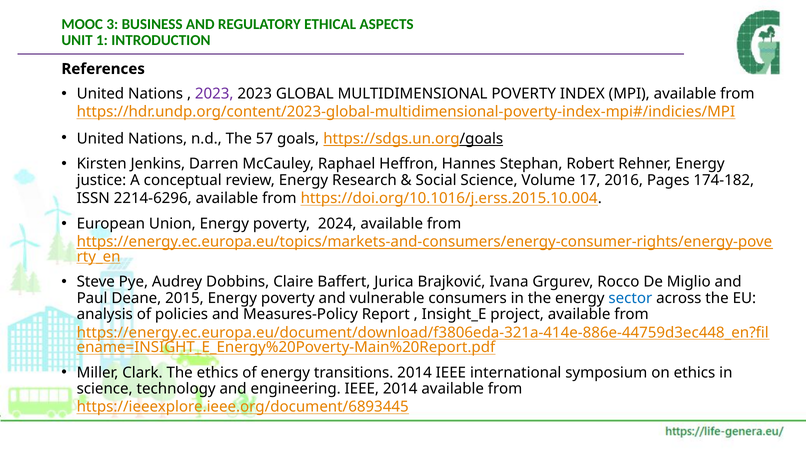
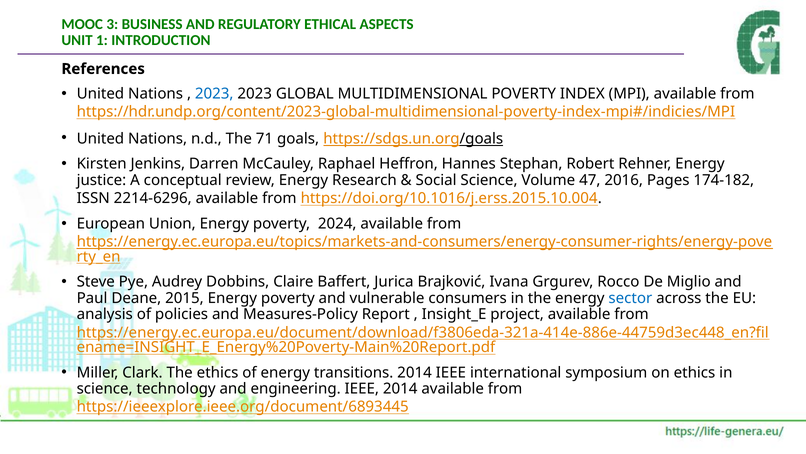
2023 colour: purple -> blue (214, 94)
57: 57 -> 71 (264, 139)
17: 17 -> 47 (590, 180)
